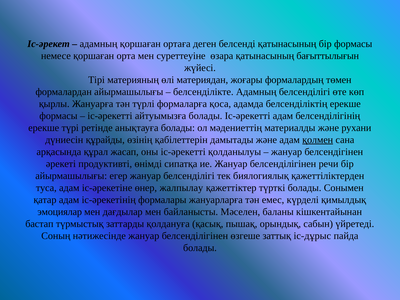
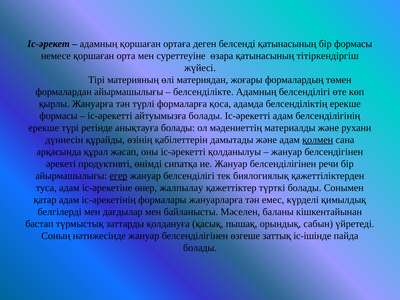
бағыттылығын: бағыттылығын -> тітіркендіргіш (328, 56)
егер underline: none -> present (118, 176)
эмоциялар: эмоциялар -> белгілерді (60, 212)
іс-дұрыс: іс-дұрыс -> іс-ішінде (312, 236)
